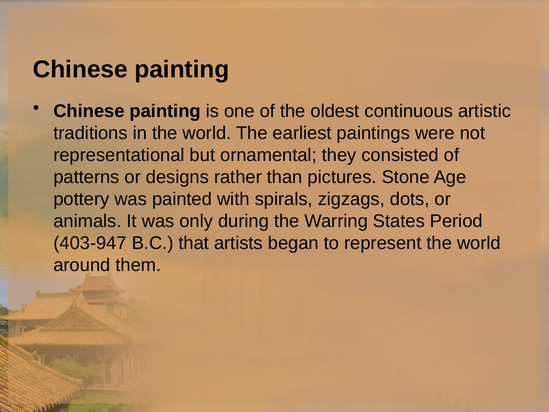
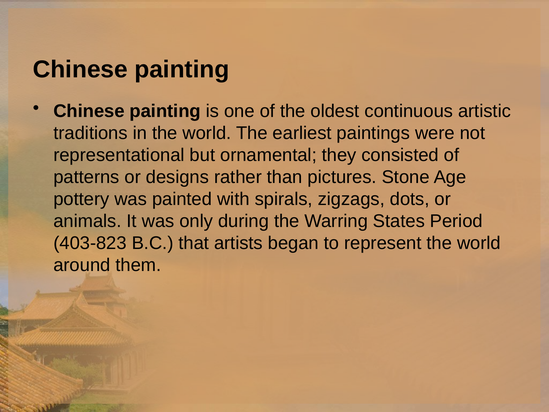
403-947: 403-947 -> 403-823 (90, 243)
